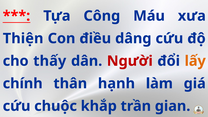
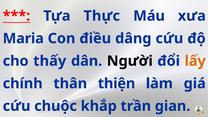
Công: Công -> Thực (102, 16)
Thiện: Thiện -> Maria (23, 38)
Người colour: red -> black (130, 61)
hạnh: hạnh -> thiện (117, 84)
